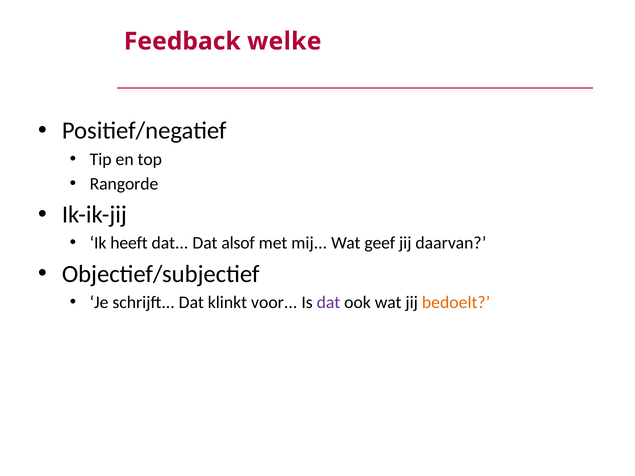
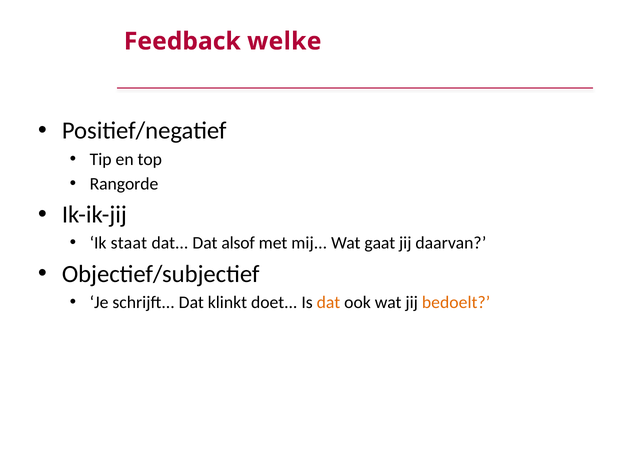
heeft: heeft -> staat (129, 243)
geef: geef -> gaat (380, 243)
voor: voor -> doet (274, 303)
dat colour: purple -> orange (328, 303)
